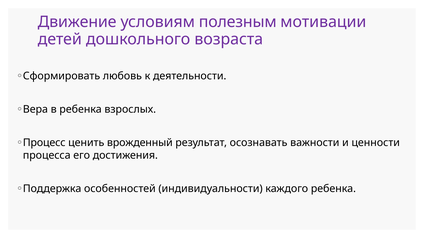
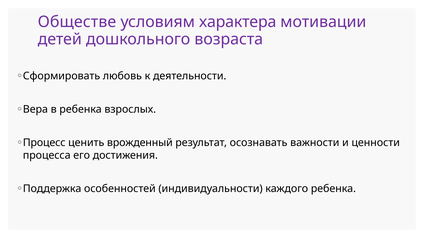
Движение: Движение -> Обществе (77, 22)
полезным: полезным -> характера (238, 22)
